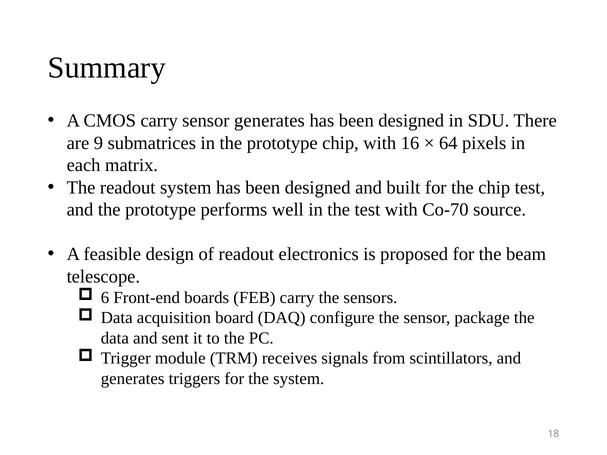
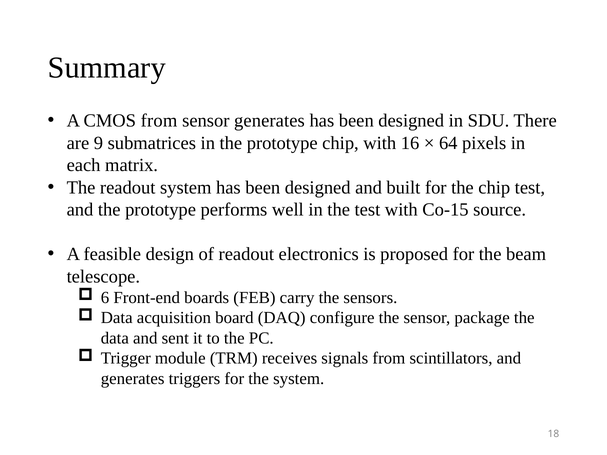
CMOS carry: carry -> from (159, 121)
Co-70: Co-70 -> Co-15 (445, 210)
